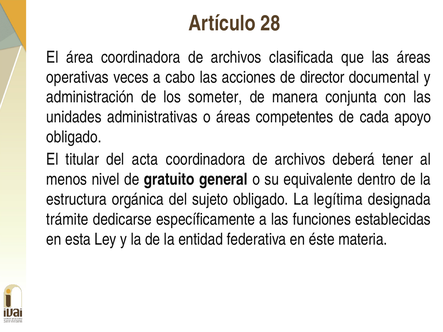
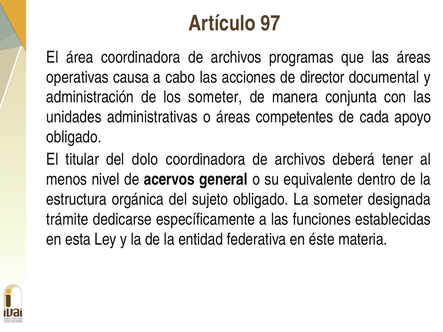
28: 28 -> 97 (270, 23)
clasificada: clasificada -> programas (301, 57)
veces: veces -> causa (131, 77)
acta: acta -> dolo (145, 160)
gratuito: gratuito -> acervos (169, 180)
La legítima: legítima -> someter (338, 199)
